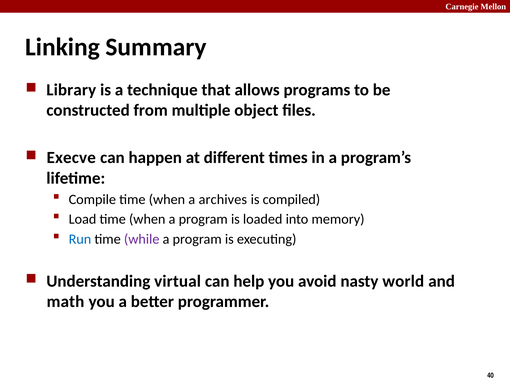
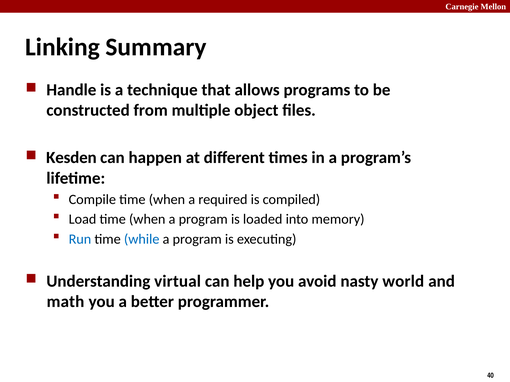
Library: Library -> Handle (71, 90)
Execve: Execve -> Kesden (71, 158)
archives: archives -> required (223, 200)
while colour: purple -> blue (142, 239)
